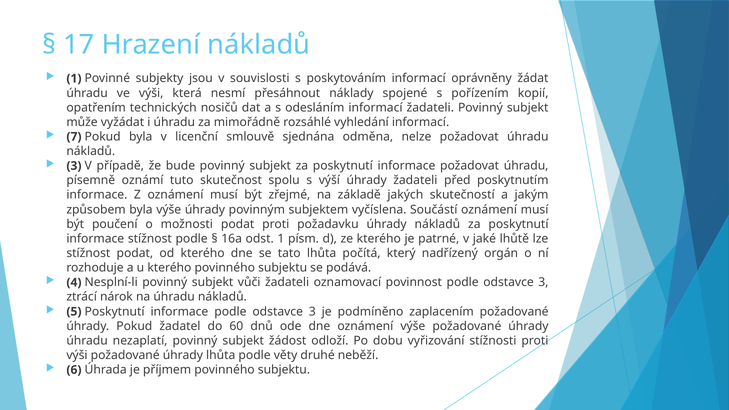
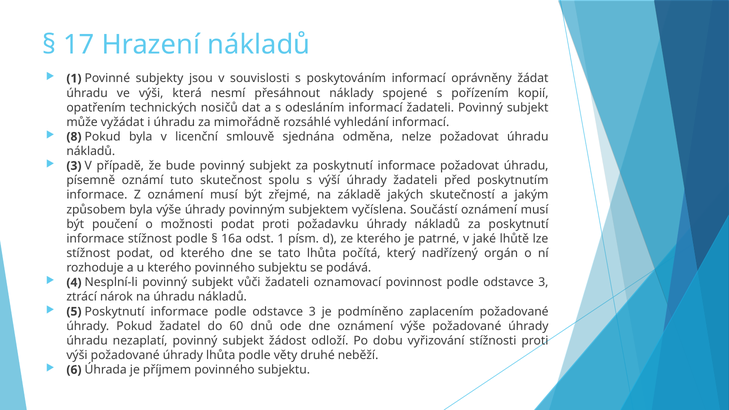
7: 7 -> 8 (74, 137)
